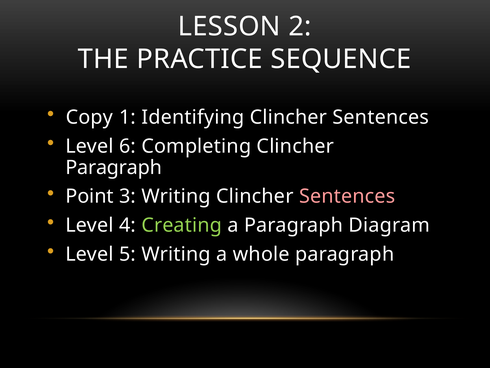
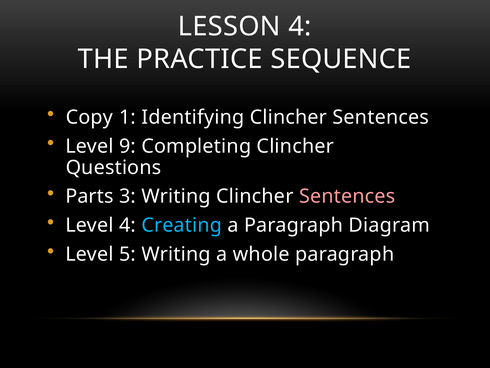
LESSON 2: 2 -> 4 (300, 26)
6: 6 -> 9 (128, 146)
Paragraph: Paragraph -> Questions (114, 167)
Point: Point -> Parts (89, 196)
Creating colour: light green -> light blue (182, 225)
